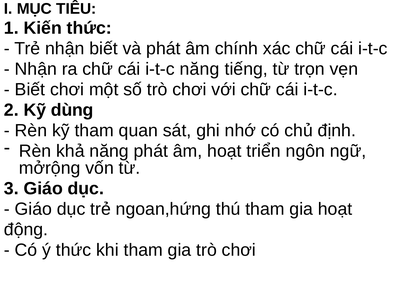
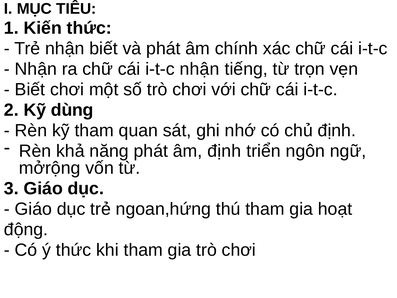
i-t-c năng: năng -> nhận (200, 69)
âm hoạt: hoạt -> định (224, 151)
